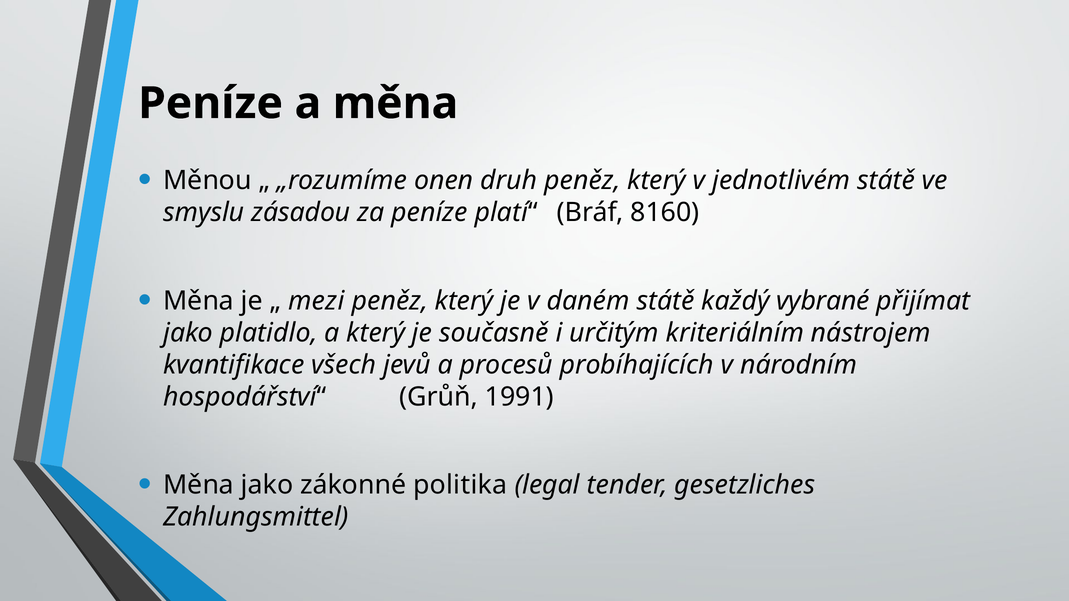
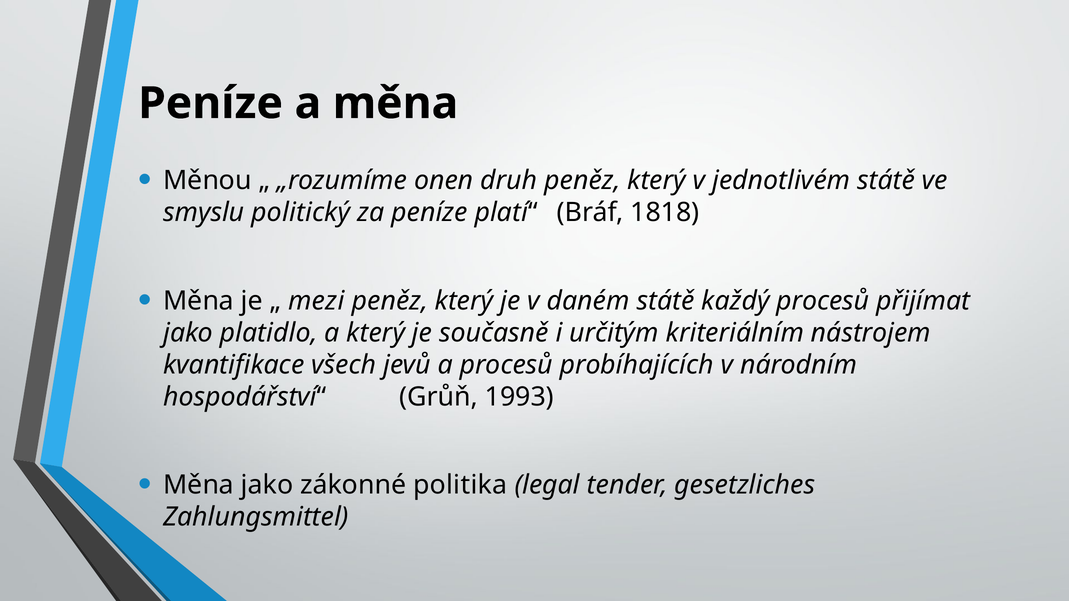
zásadou: zásadou -> politický (301, 213)
8160: 8160 -> 1818 (665, 213)
každý vybrané: vybrané -> procesů (823, 301)
1991: 1991 -> 1993 (519, 397)
